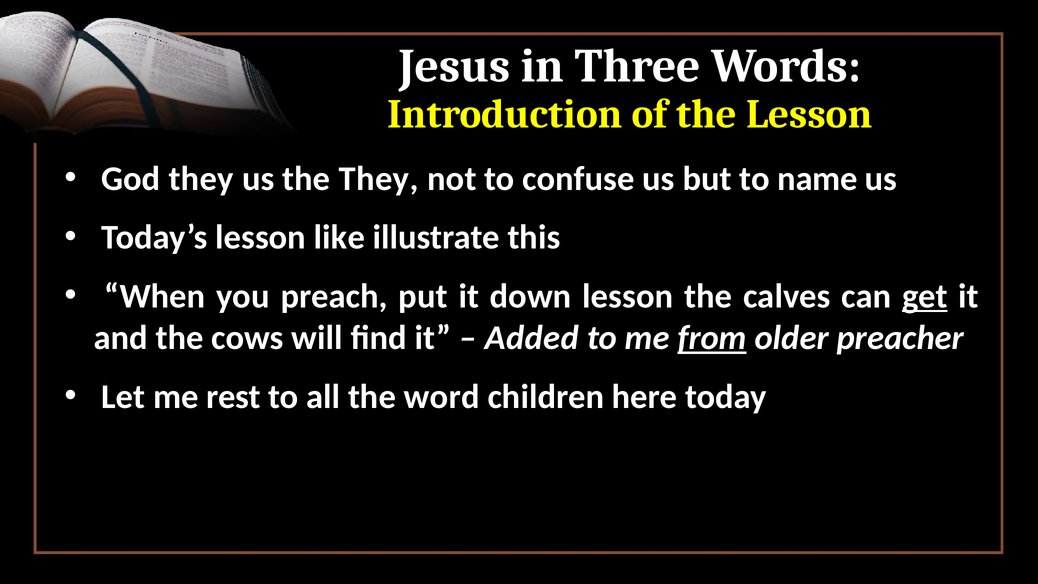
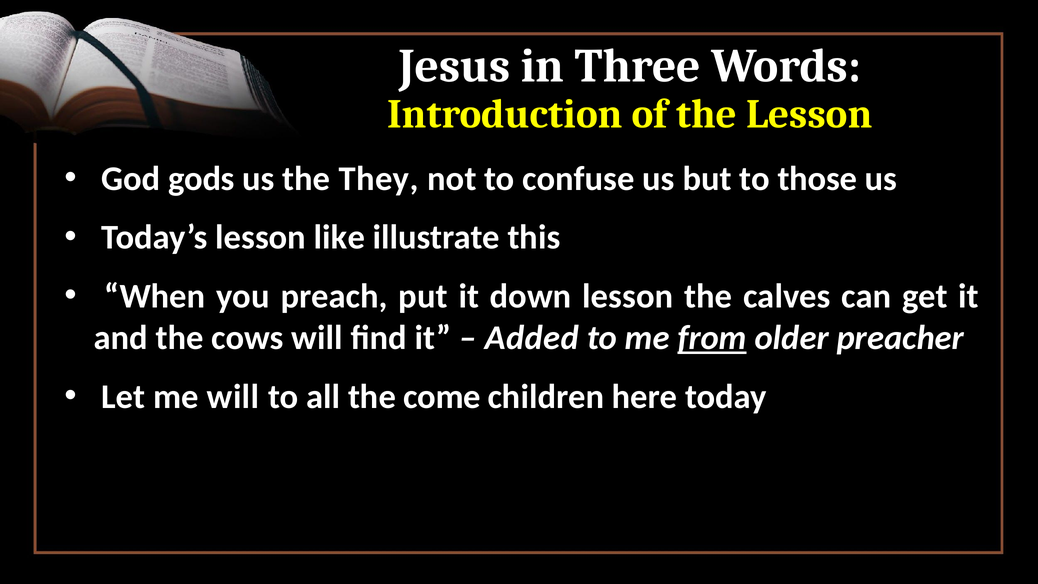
God they: they -> gods (202, 179)
name: name -> those (817, 179)
get underline: present -> none (925, 296)
me rest: rest -> will (233, 397)
word: word -> come (442, 397)
